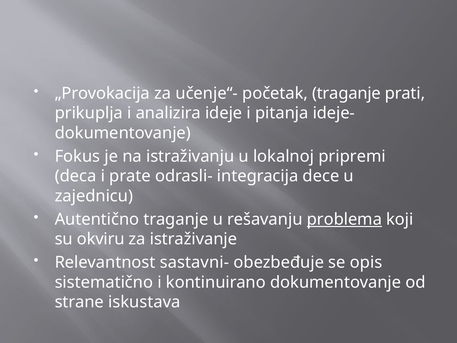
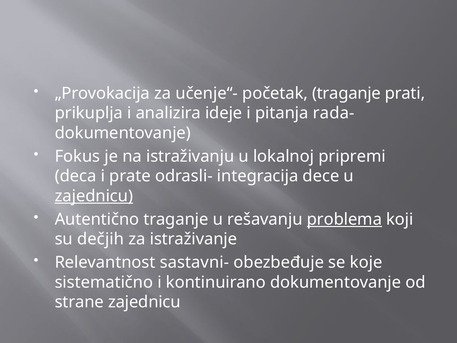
ideje-: ideje- -> rada- (334, 113)
zajednicu underline: none -> present (94, 196)
okviru: okviru -> dečjih (101, 239)
opis: opis -> koje (366, 262)
strane iskustava: iskustava -> zajednicu (144, 302)
